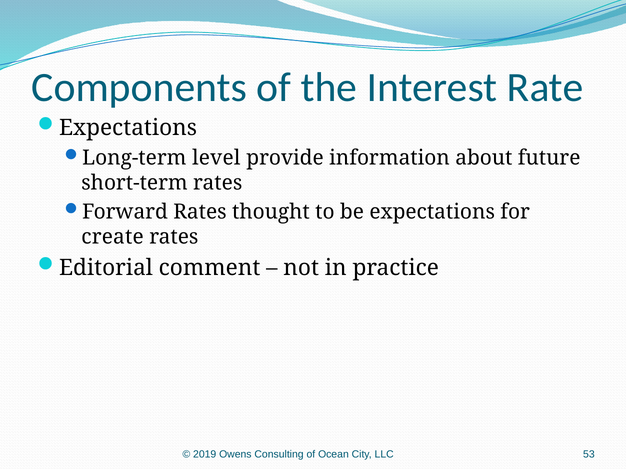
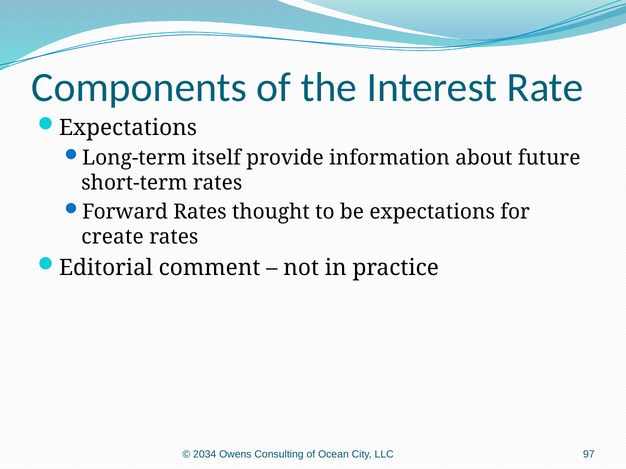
level: level -> itself (216, 158)
2019: 2019 -> 2034 (205, 455)
53: 53 -> 97 (589, 455)
